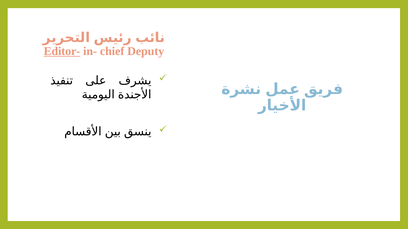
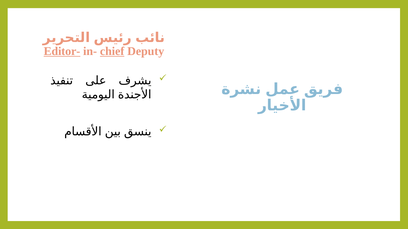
chief underline: none -> present (112, 51)
